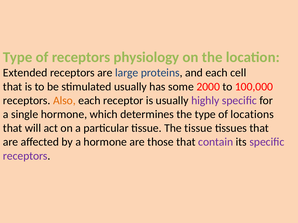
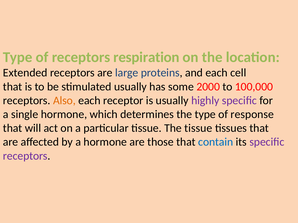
physiology: physiology -> respiration (146, 57)
locations: locations -> response (252, 115)
contain colour: purple -> blue (216, 142)
